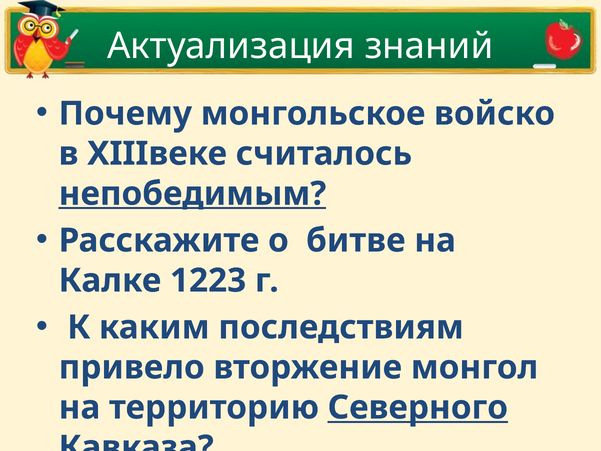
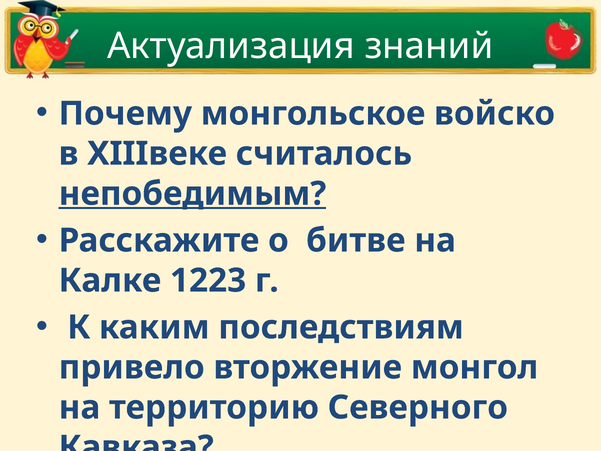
Северного underline: present -> none (418, 407)
